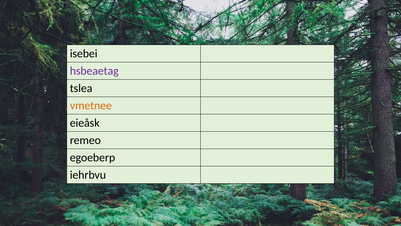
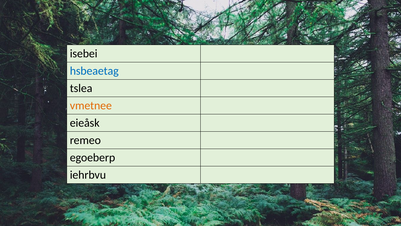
hsbeaetag colour: purple -> blue (94, 71)
